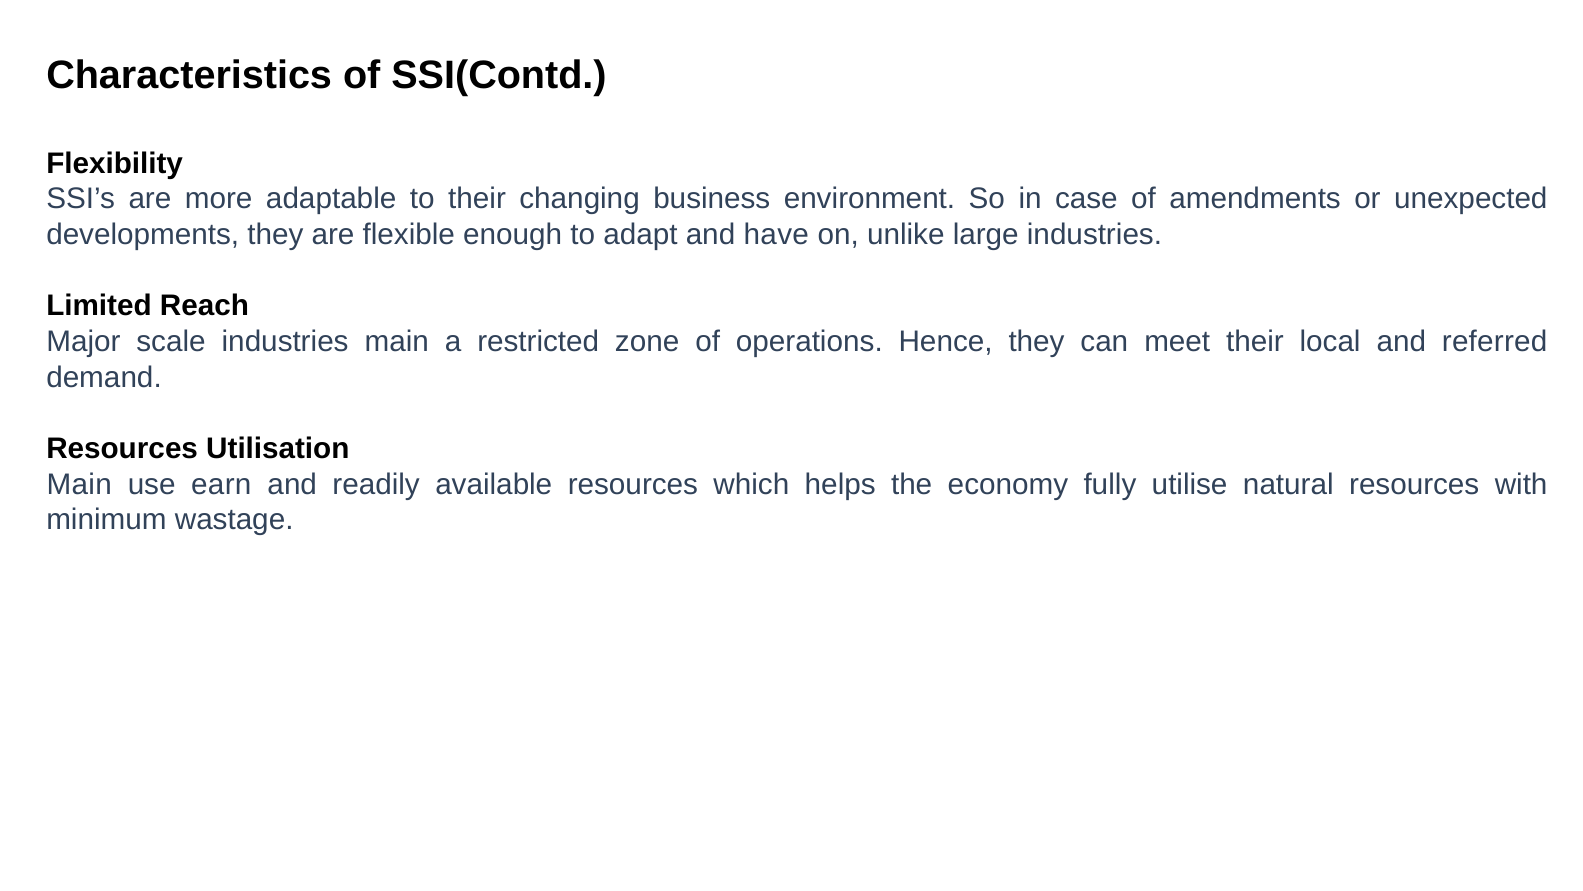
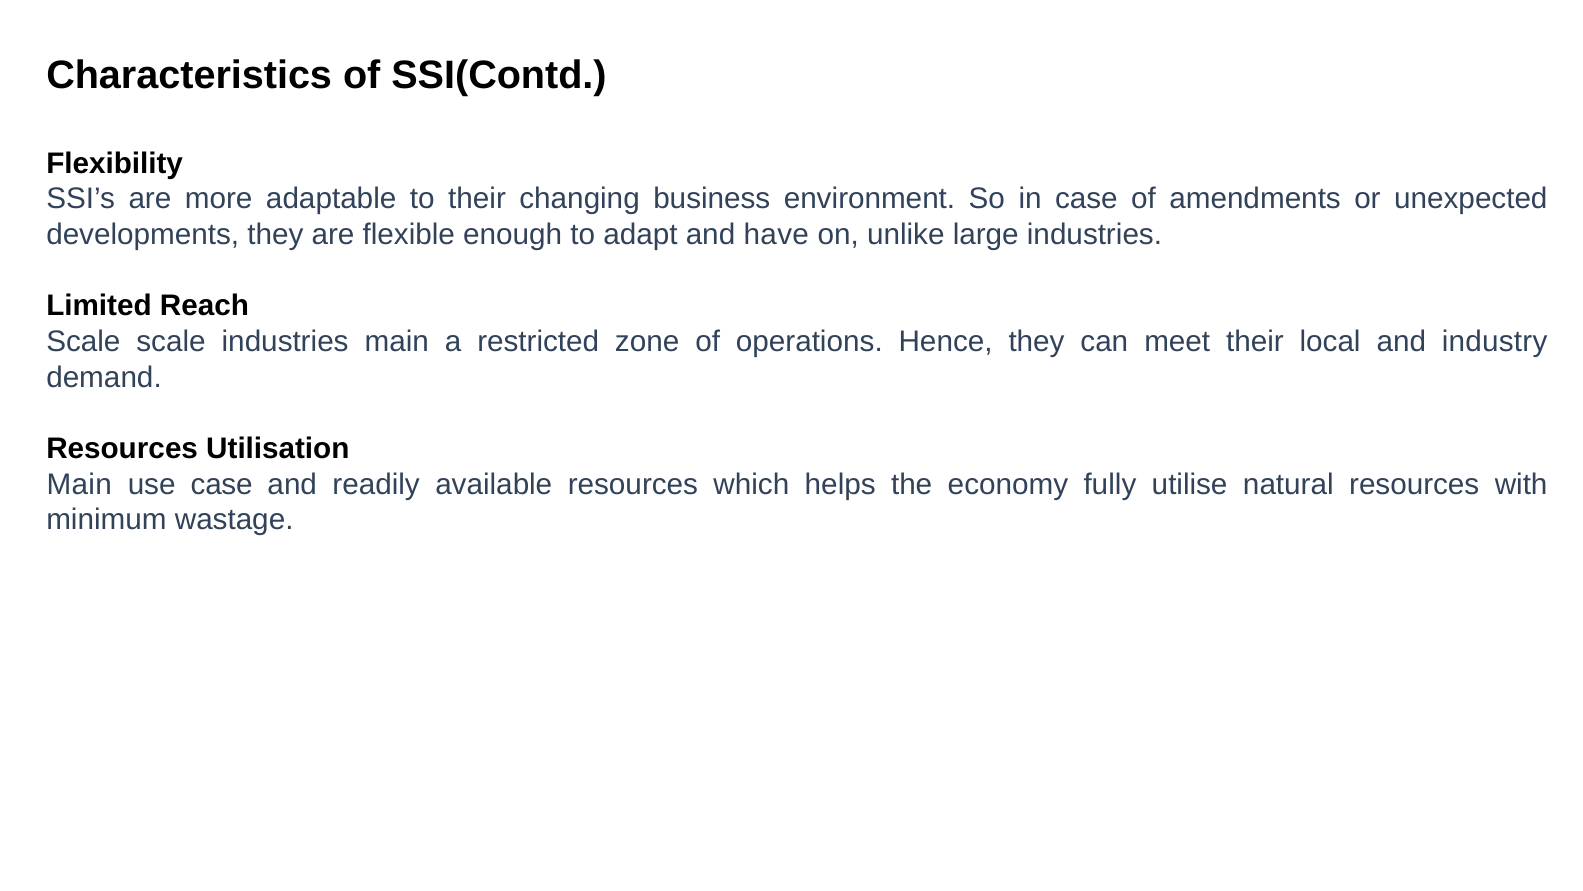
Major: Major -> Scale (83, 341)
referred: referred -> industry (1495, 341)
use earn: earn -> case (222, 484)
